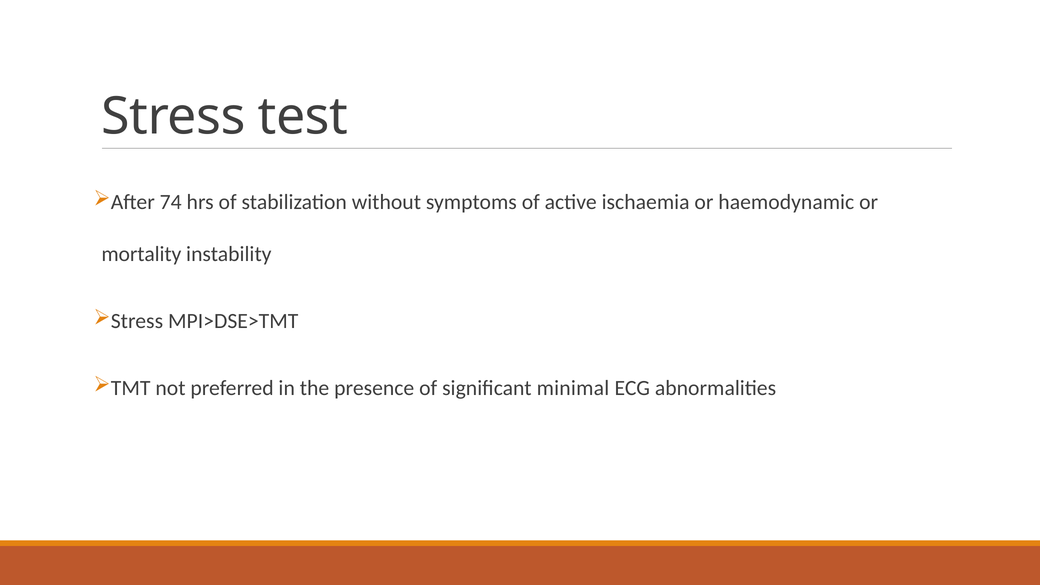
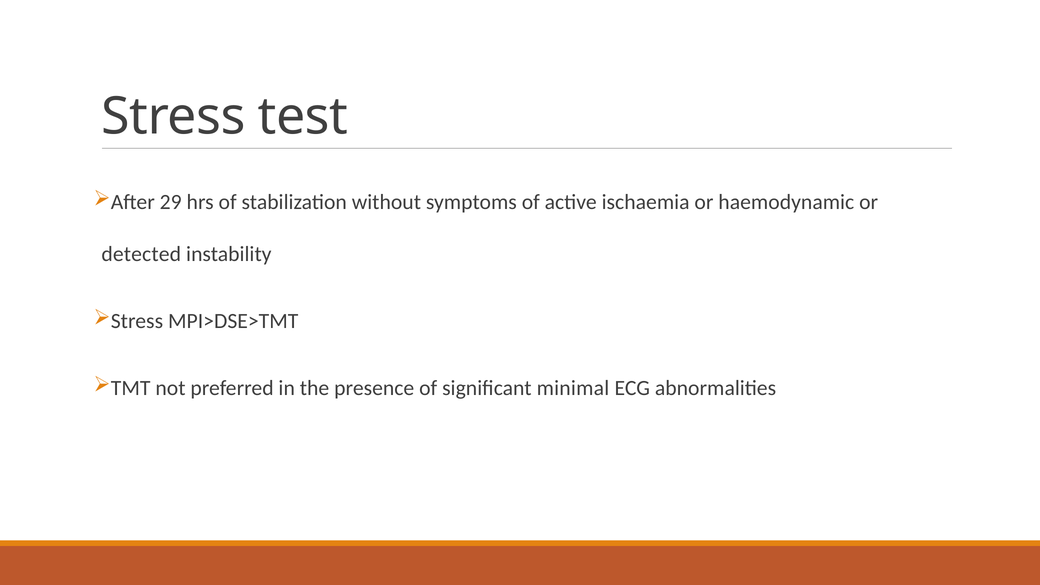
74: 74 -> 29 (171, 202)
mortality: mortality -> detected (141, 254)
